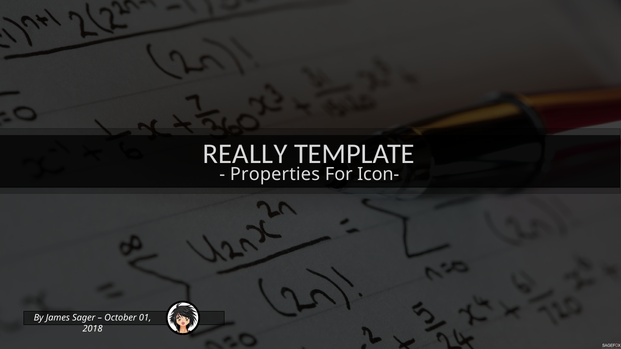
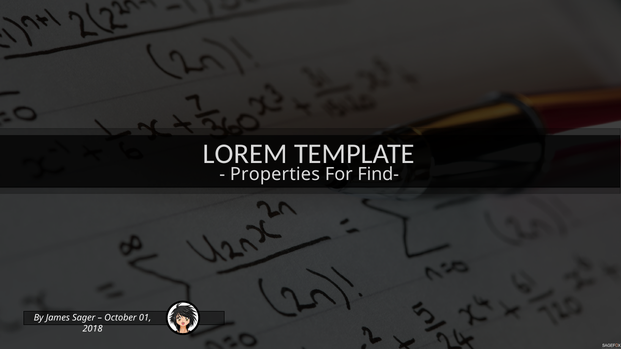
REALLY: REALLY -> LOREM (245, 154)
Icon-: Icon- -> Find- (378, 174)
